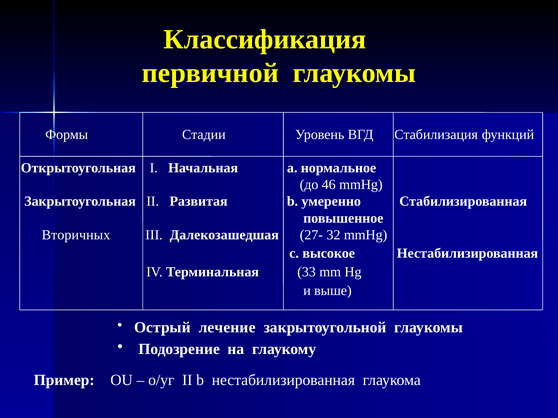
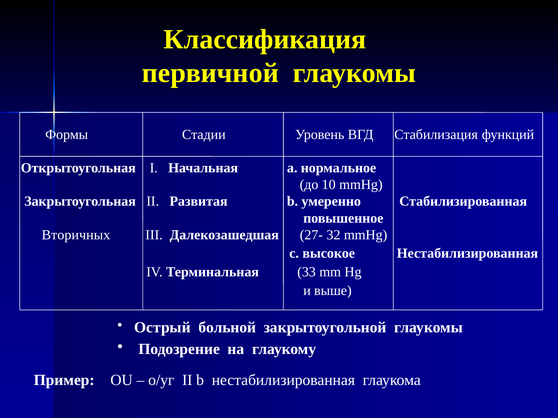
46: 46 -> 10 (329, 185)
лечение: лечение -> больной (227, 328)
